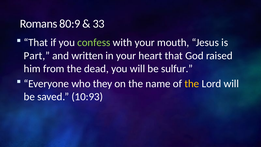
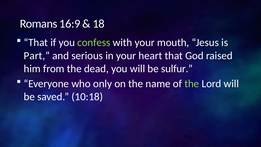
80:9: 80:9 -> 16:9 (70, 24)
33: 33 -> 18 (99, 24)
written: written -> serious (87, 56)
they: they -> only (103, 84)
the colour: yellow -> light green (192, 84)
10:93: 10:93 -> 10:18 (87, 97)
